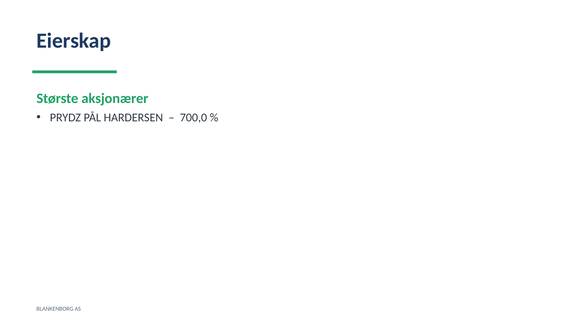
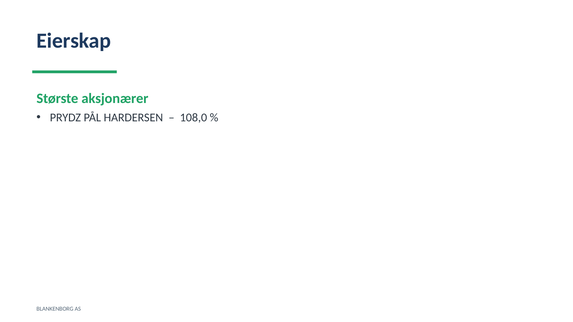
700,0: 700,0 -> 108,0 (193, 118)
